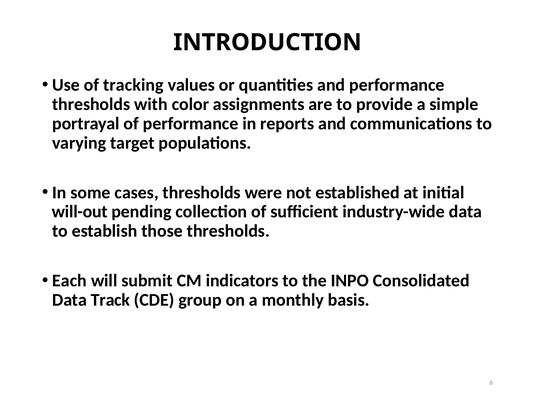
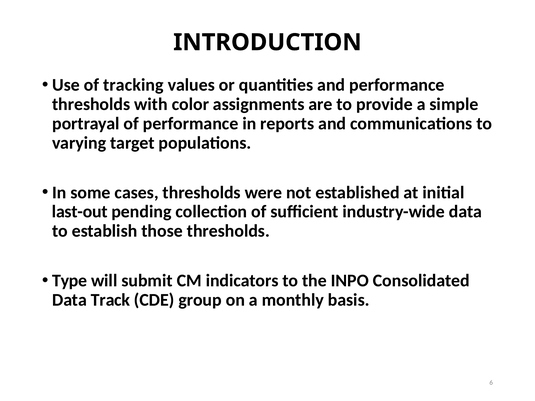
will-out: will-out -> last-out (80, 212)
Each: Each -> Type (70, 281)
